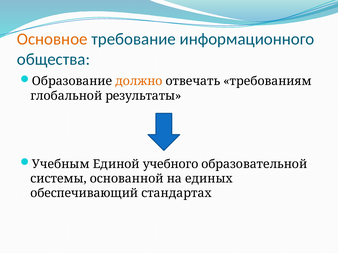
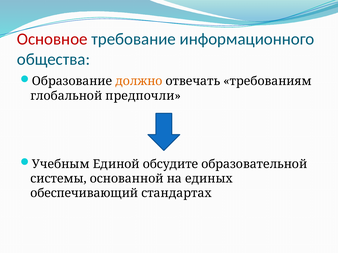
Основное colour: orange -> red (52, 39)
результаты: результаты -> предпочли (143, 96)
учебного: учебного -> обсудите (171, 164)
